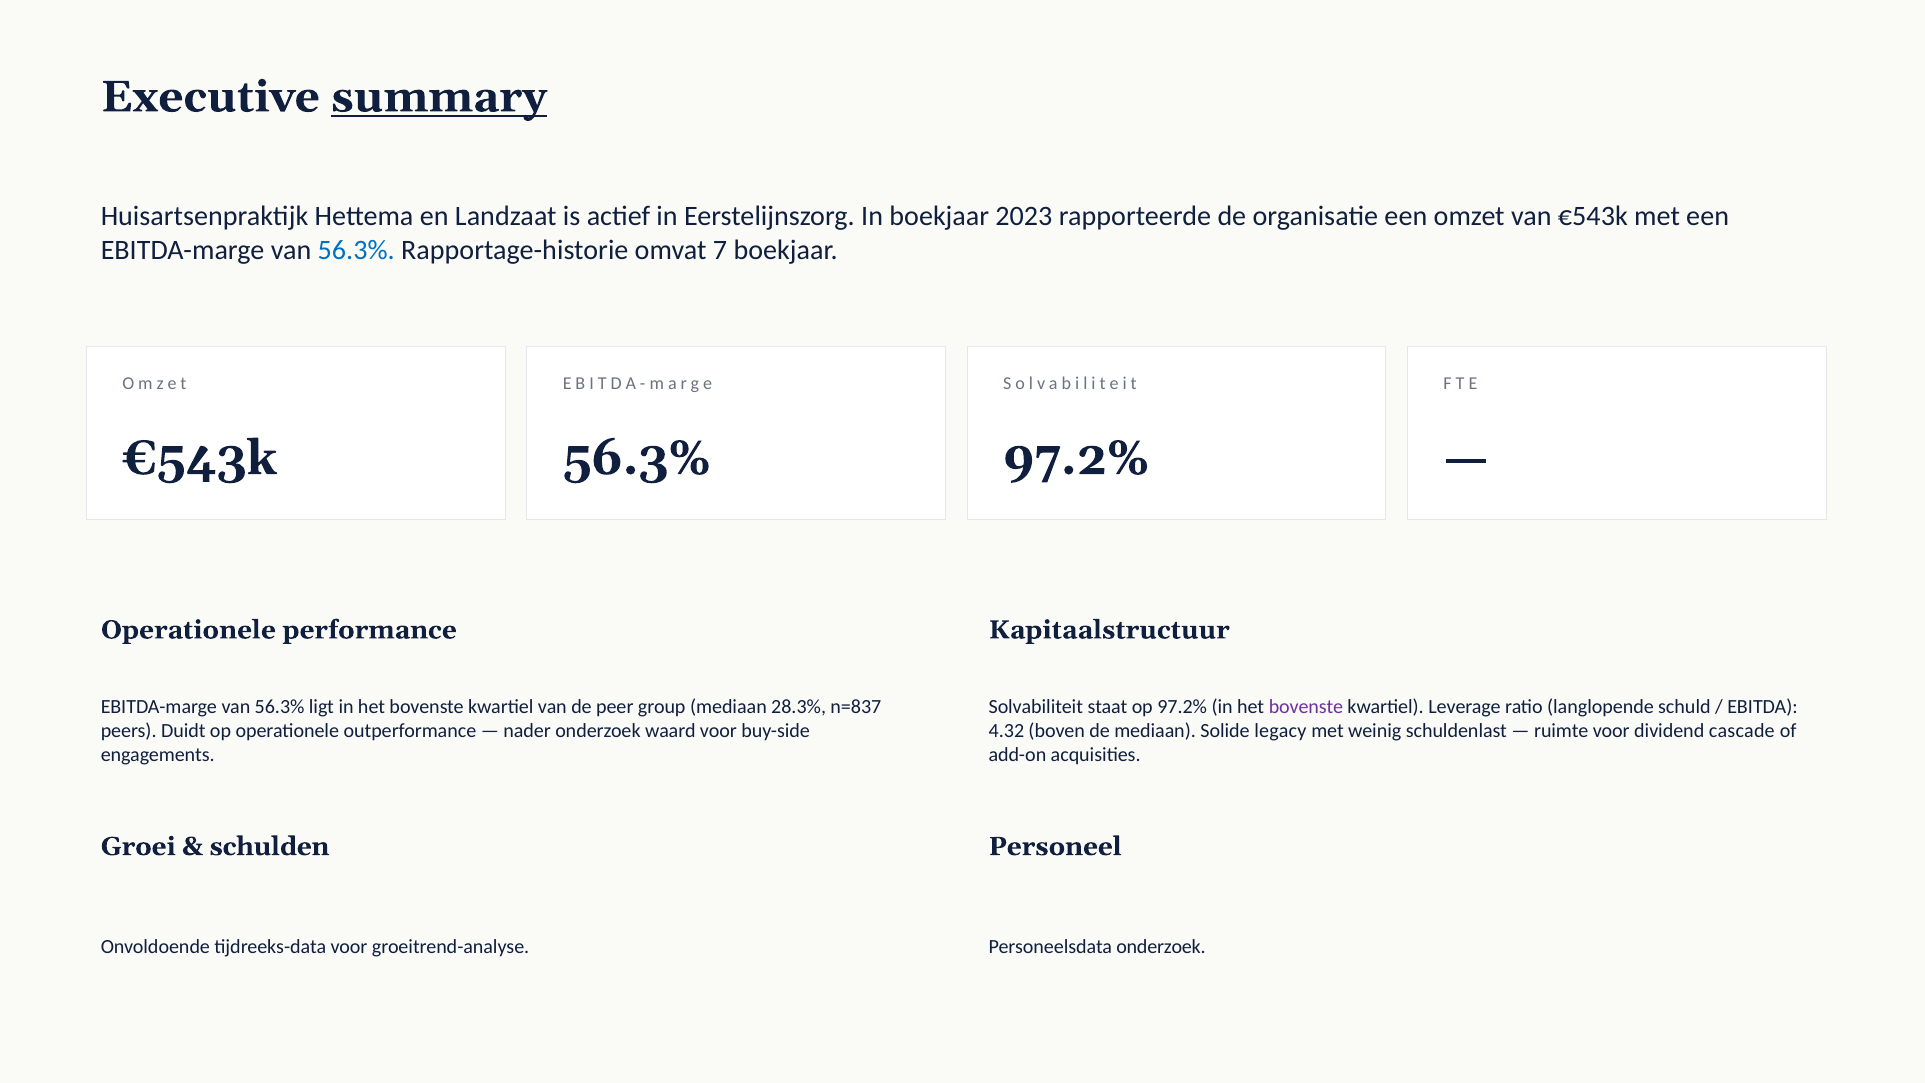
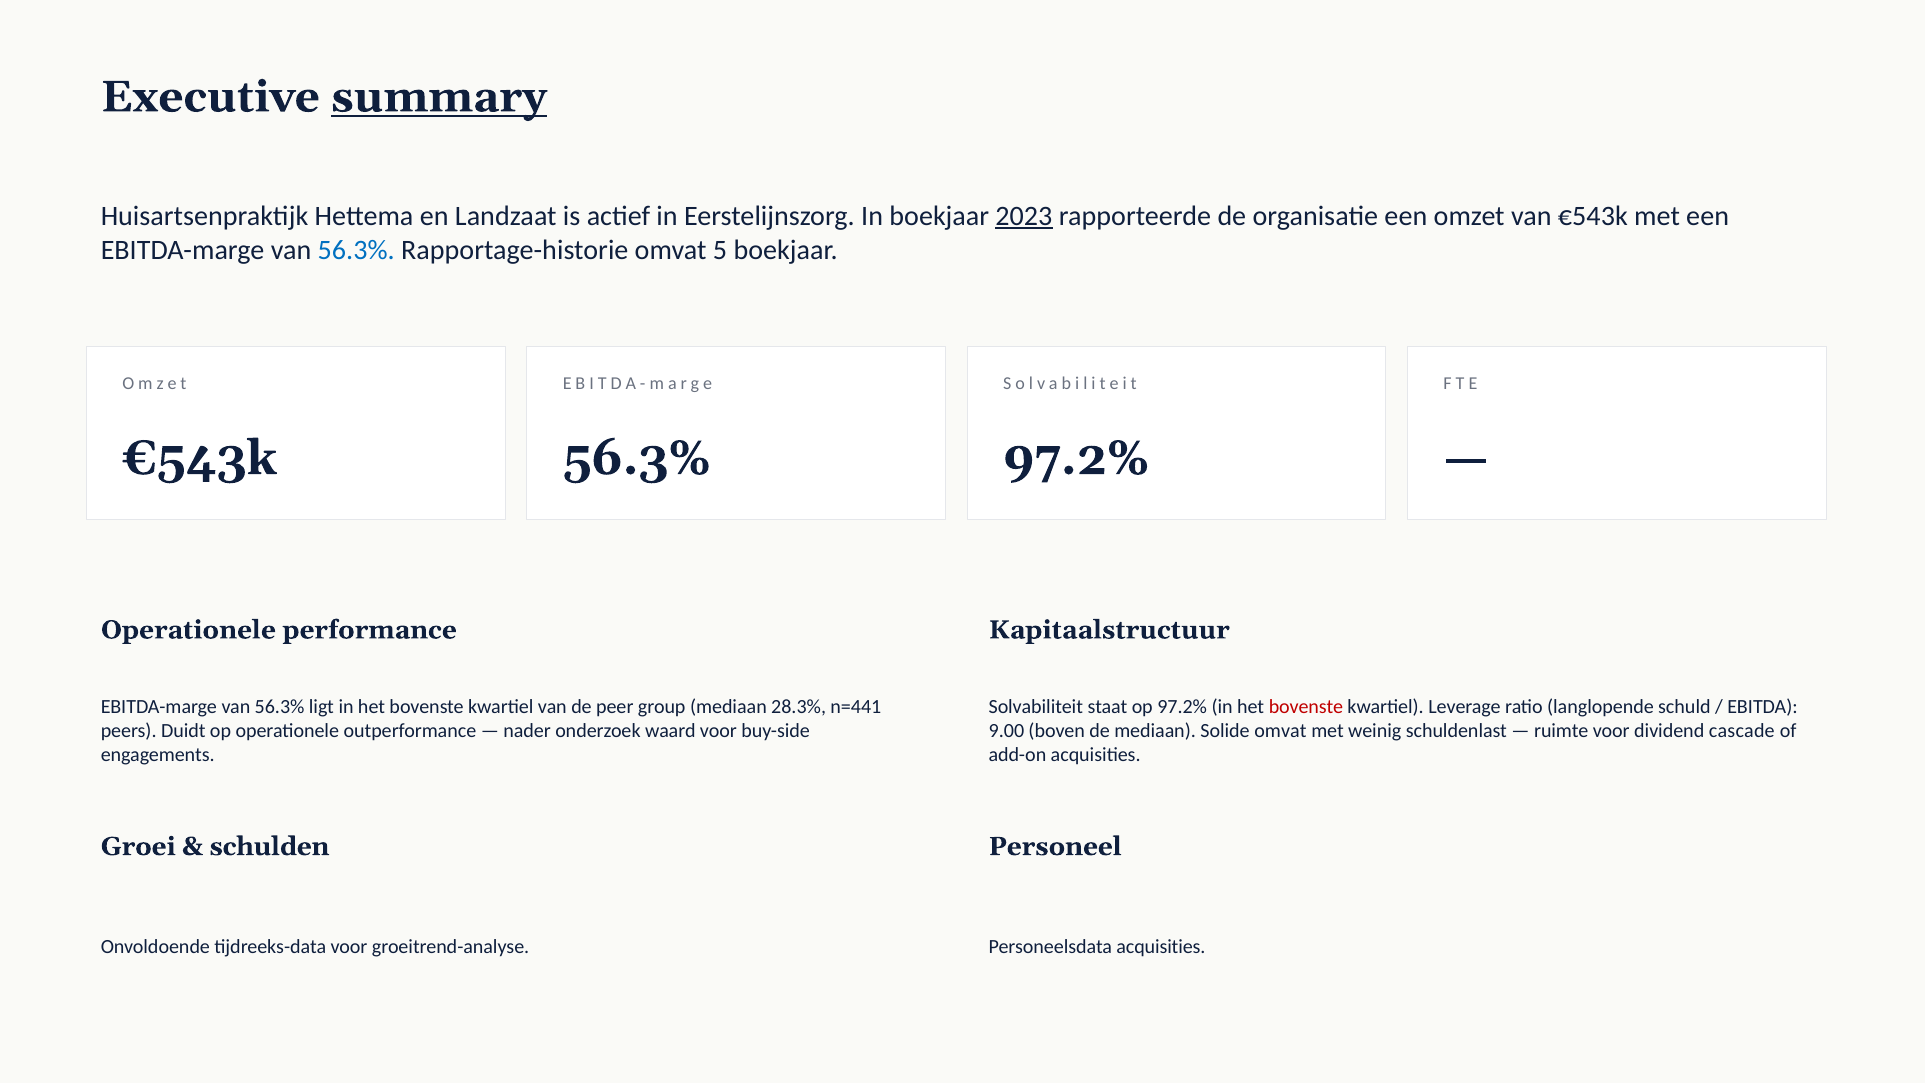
2023 underline: none -> present (1024, 216)
7: 7 -> 5 (720, 250)
n=837: n=837 -> n=441 (856, 706)
bovenste colour: purple -> red (1306, 706)
4.32: 4.32 -> 9.00 (1006, 730)
Solide legacy: legacy -> omvat (1280, 730)
Personeelsdata onderzoek: onderzoek -> acquisities (1161, 947)
